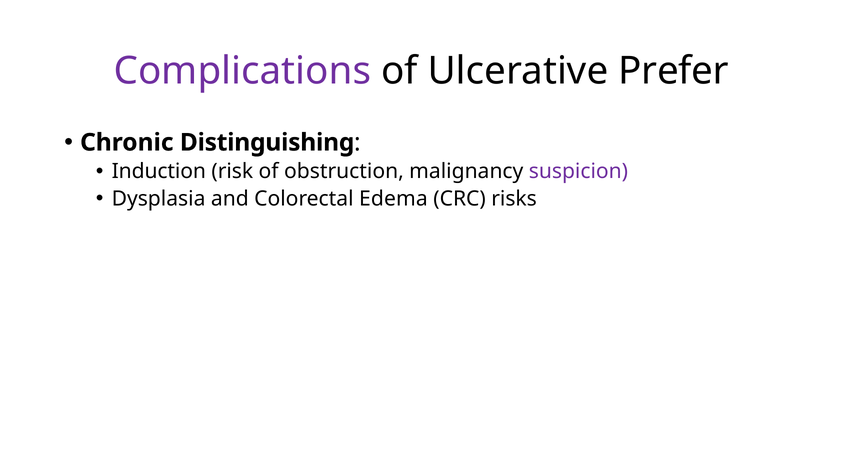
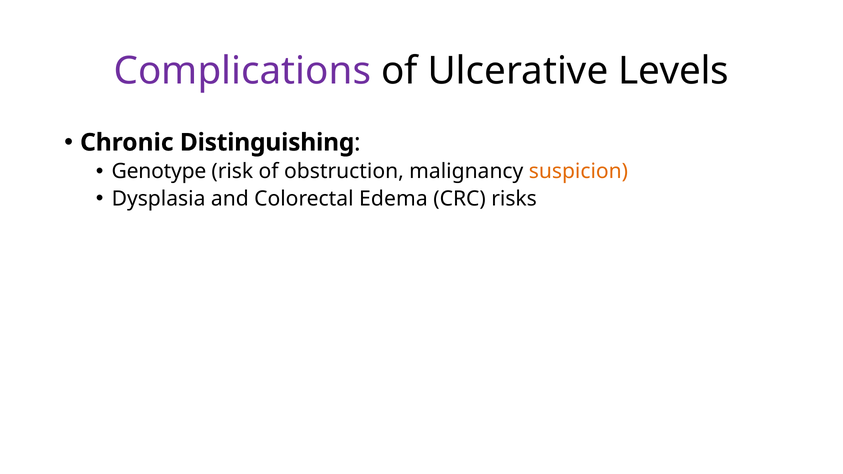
Prefer: Prefer -> Levels (674, 71)
Induction: Induction -> Genotype (159, 172)
suspicion colour: purple -> orange (578, 172)
